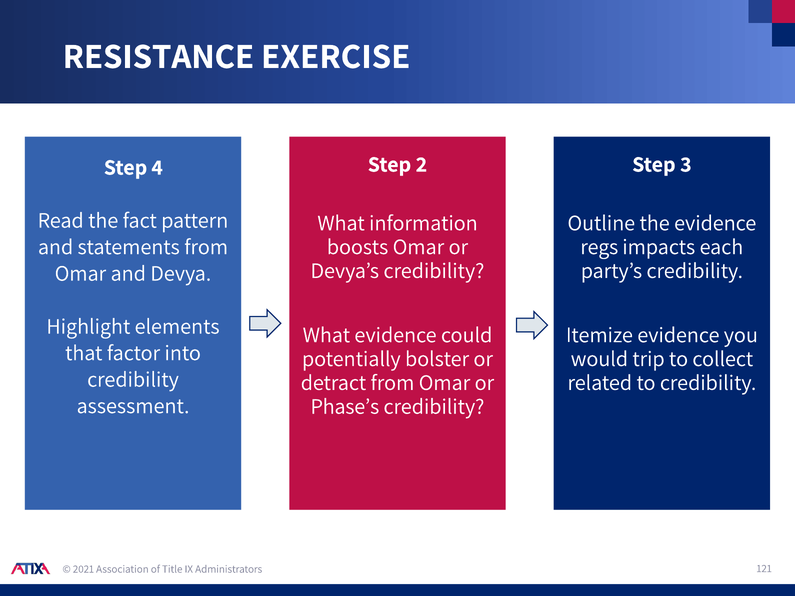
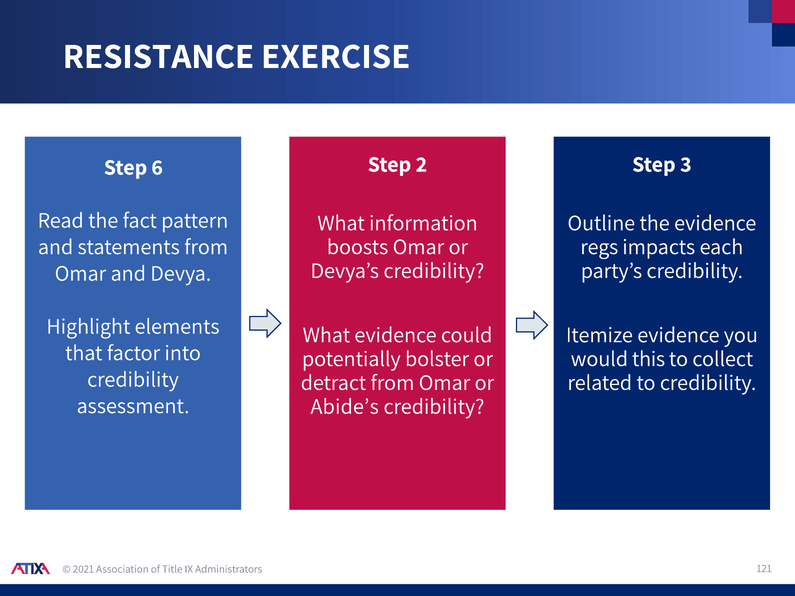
4: 4 -> 6 (157, 167)
trip: trip -> this (649, 359)
Phase’s: Phase’s -> Abide’s (345, 407)
